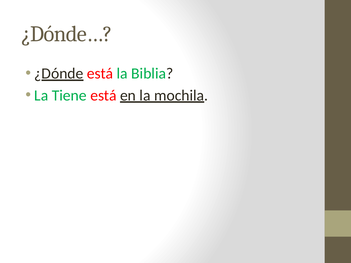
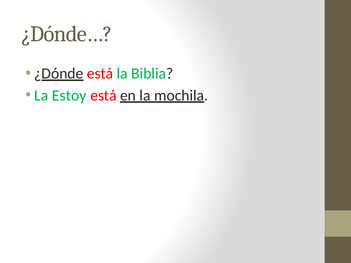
Tiene: Tiene -> Estoy (69, 95)
